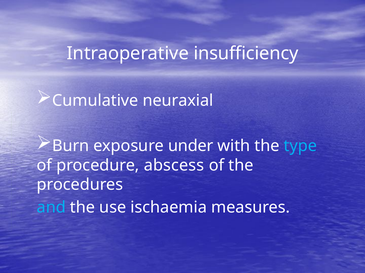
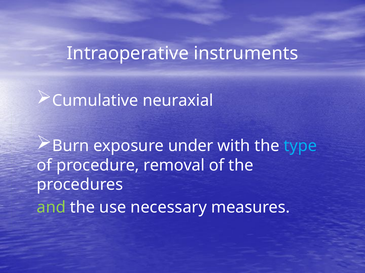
insufficiency: insufficiency -> instruments (246, 53)
abscess: abscess -> removal (174, 166)
and colour: light blue -> light green (51, 208)
ischaemia: ischaemia -> necessary (169, 208)
